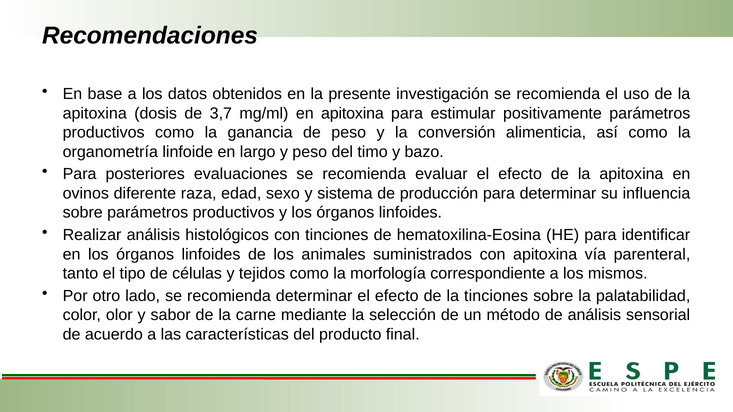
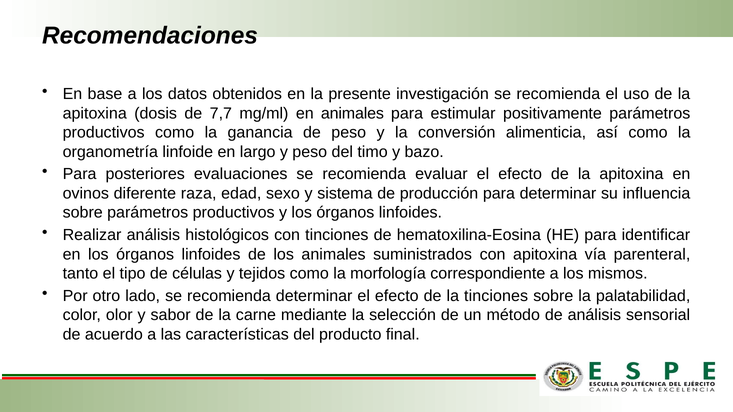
3,7: 3,7 -> 7,7 (221, 113)
en apitoxina: apitoxina -> animales (352, 113)
